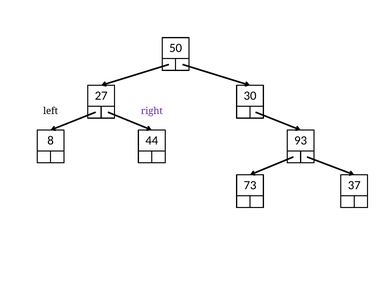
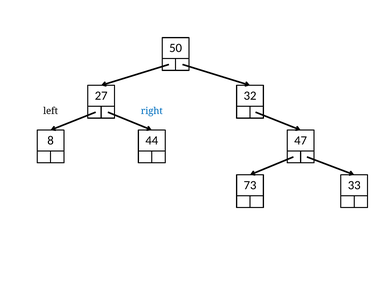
30: 30 -> 32 (250, 95)
right colour: purple -> blue (152, 111)
93: 93 -> 47 (301, 140)
37: 37 -> 33 (354, 185)
